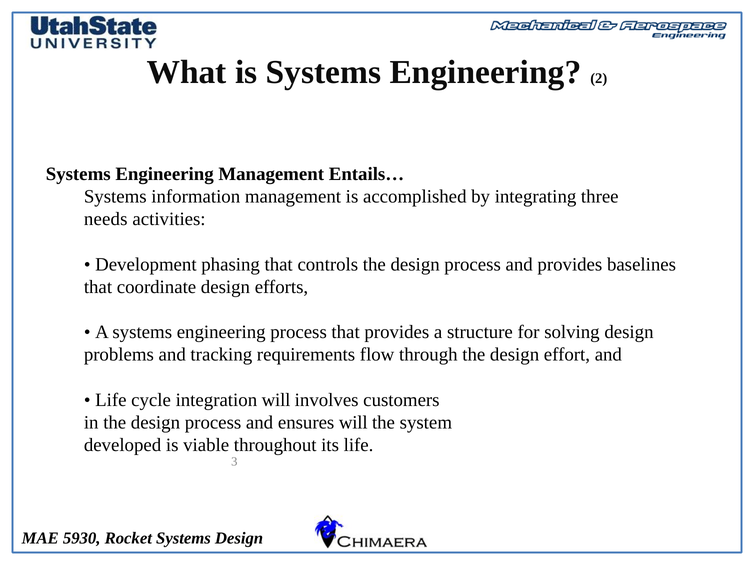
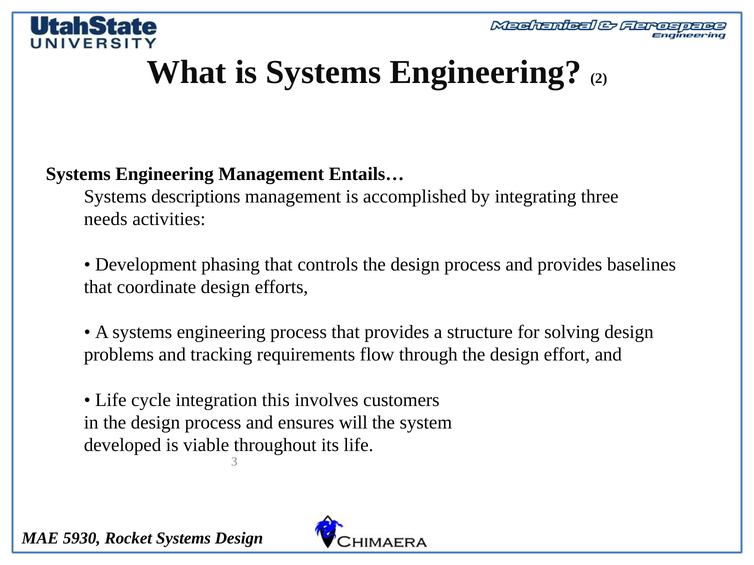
information: information -> descriptions (196, 197)
integration will: will -> this (276, 400)
